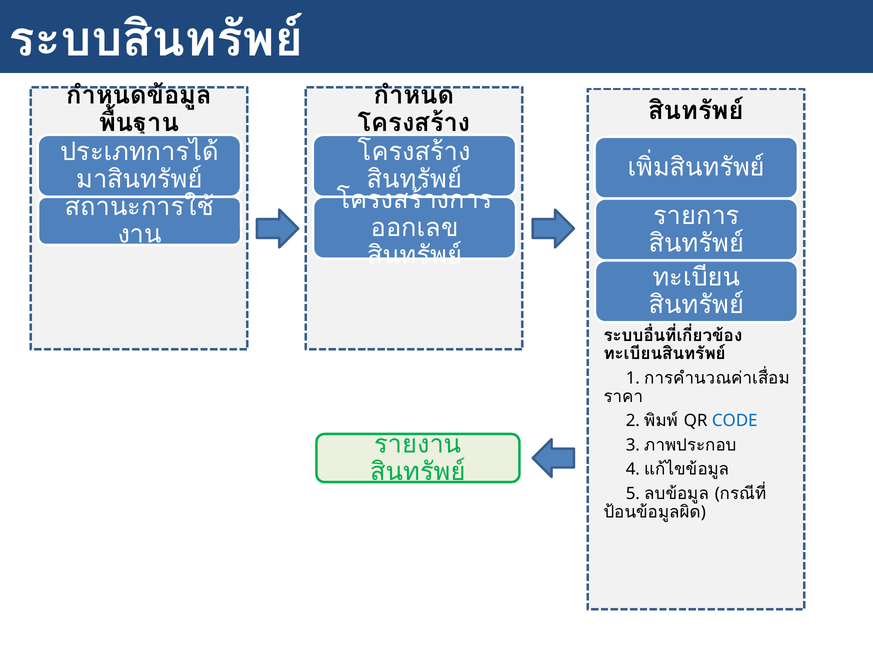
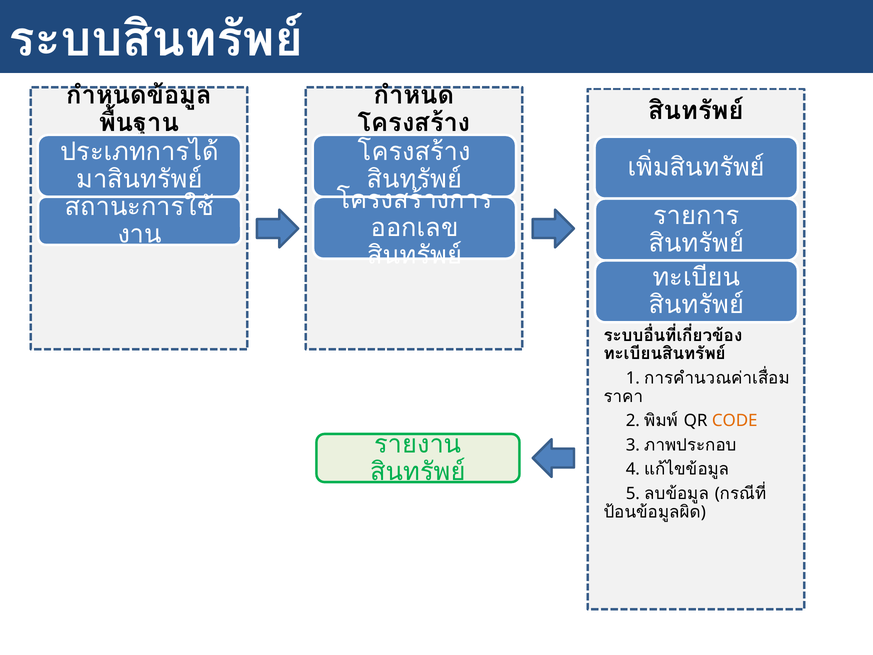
CODE colour: blue -> orange (735, 421)
